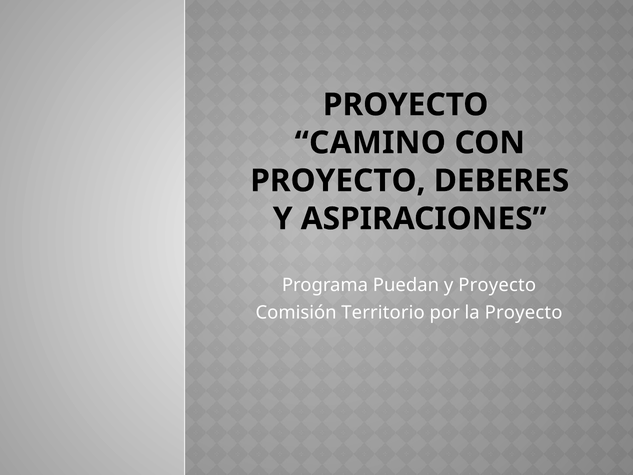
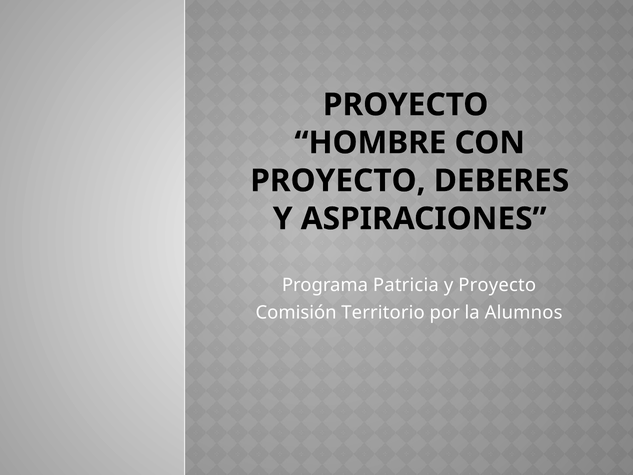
CAMINO: CAMINO -> HOMBRE (370, 143)
Puedan: Puedan -> Patricia (406, 285)
la Proyecto: Proyecto -> Alumnos (524, 312)
